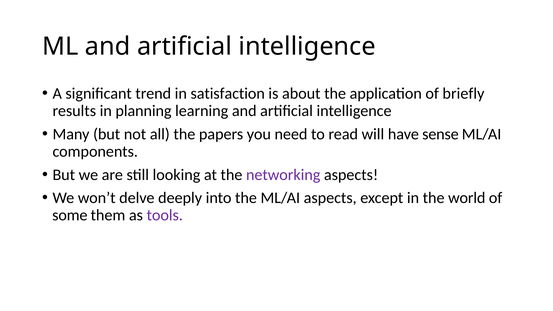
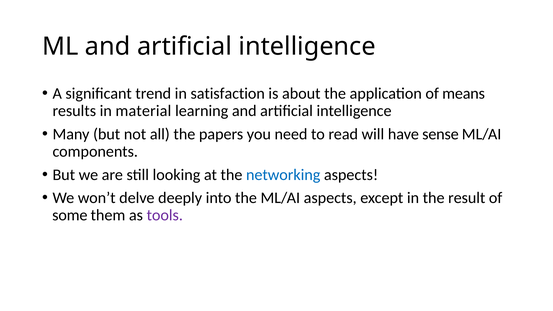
briefly: briefly -> means (464, 93)
planning: planning -> material (143, 111)
networking colour: purple -> blue (283, 175)
world: world -> result (467, 198)
